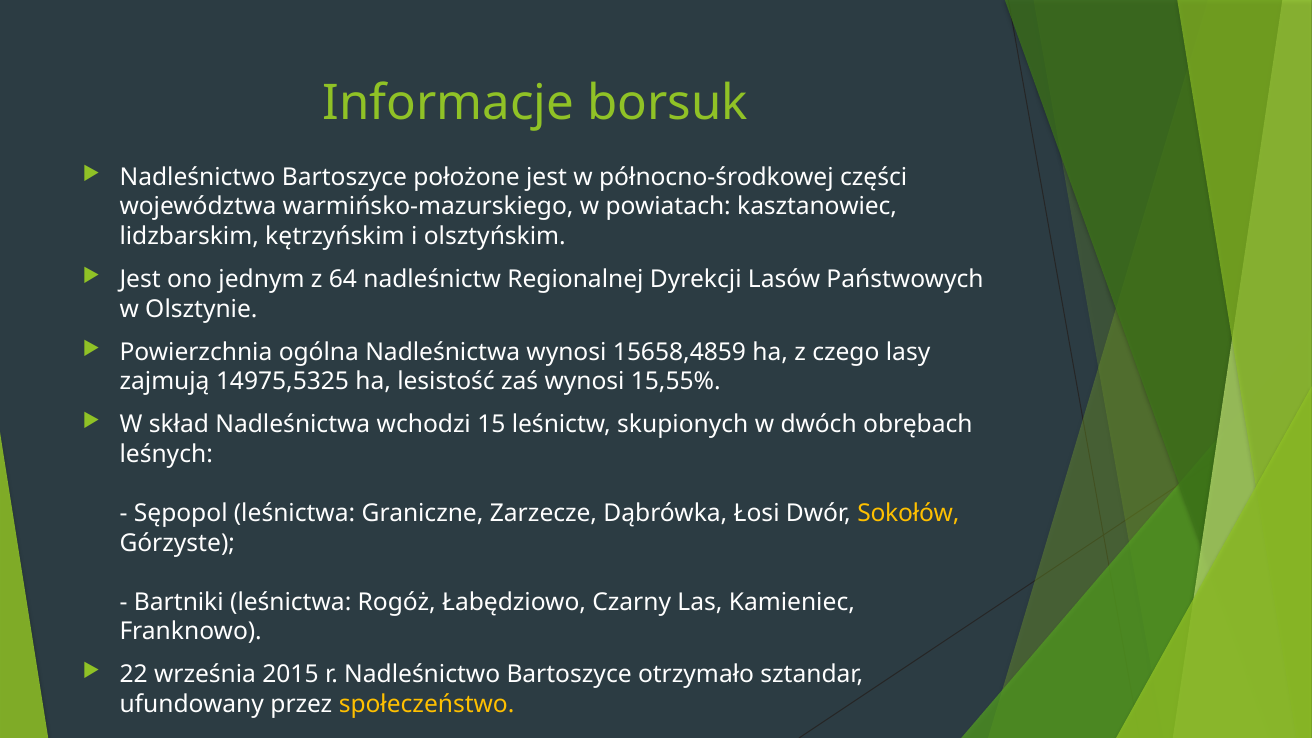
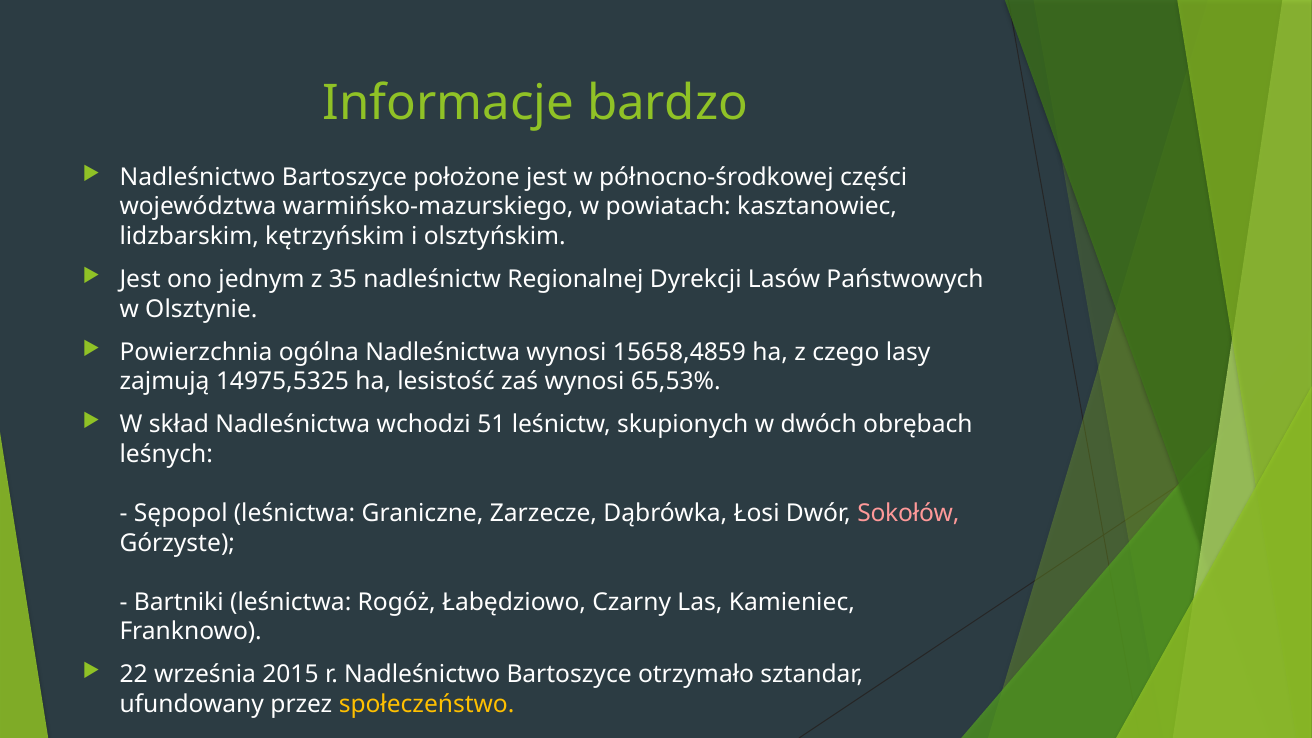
borsuk: borsuk -> bardzo (668, 103)
64: 64 -> 35 (343, 279)
15,55%: 15,55% -> 65,53% (676, 382)
15: 15 -> 51 (491, 425)
Sokołów colour: yellow -> pink (908, 513)
